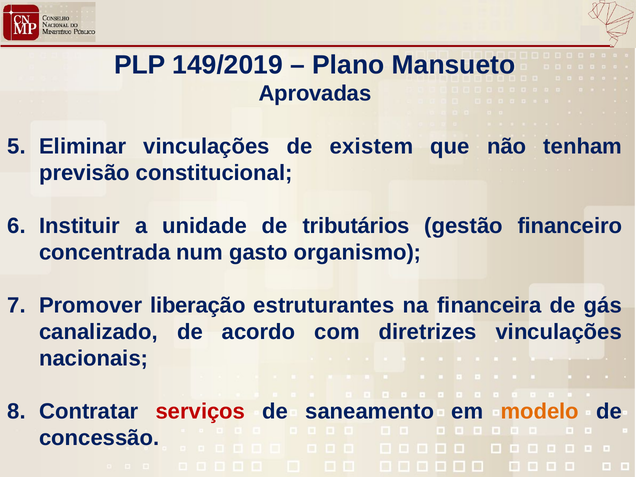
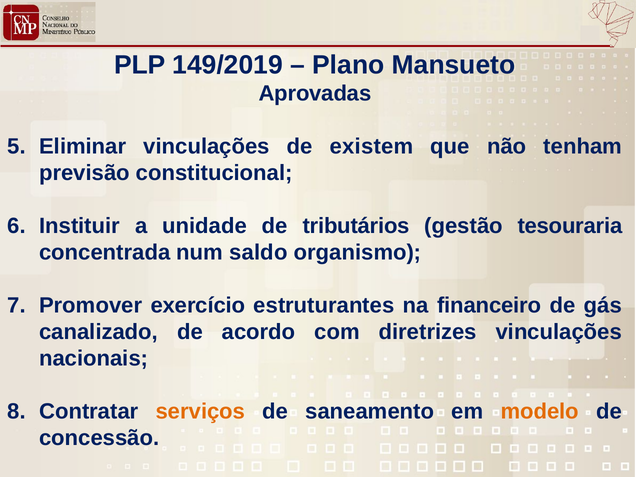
financeiro: financeiro -> tesouraria (570, 226)
gasto: gasto -> saldo (258, 253)
liberação: liberação -> exercício (198, 306)
financeira: financeira -> financeiro (489, 306)
serviços colour: red -> orange (200, 412)
